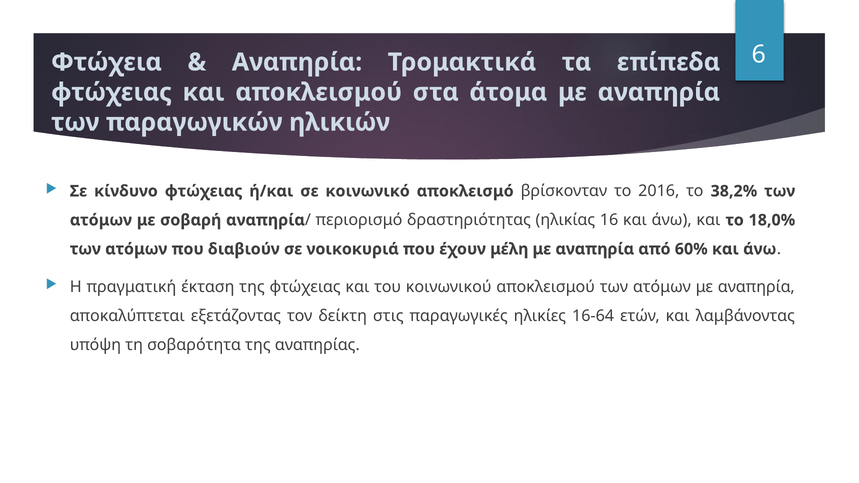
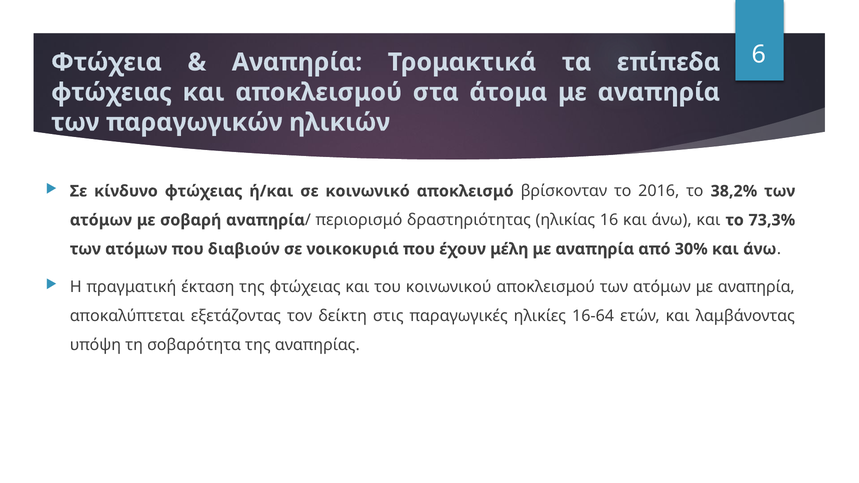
18,0%: 18,0% -> 73,3% (772, 220)
60%: 60% -> 30% (691, 249)
